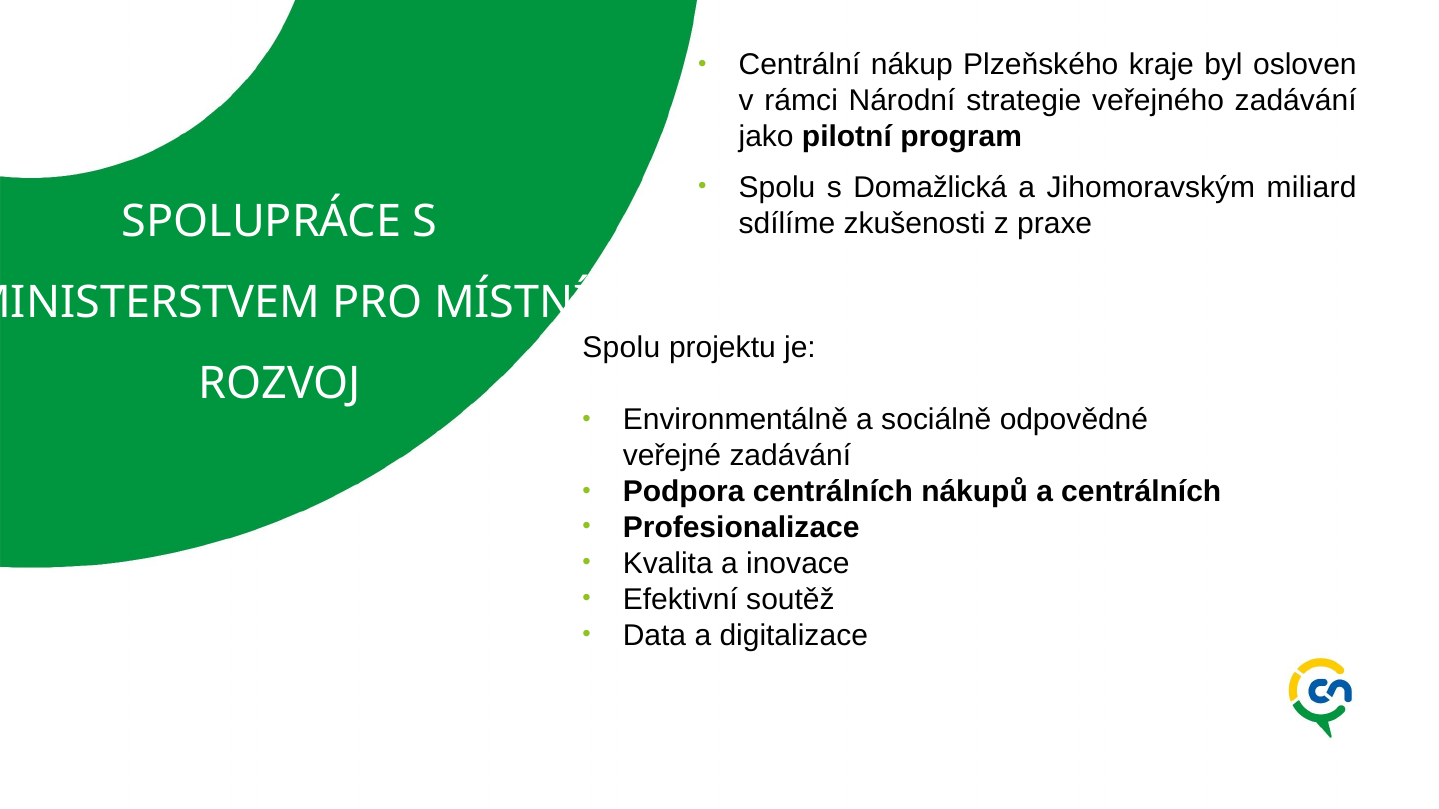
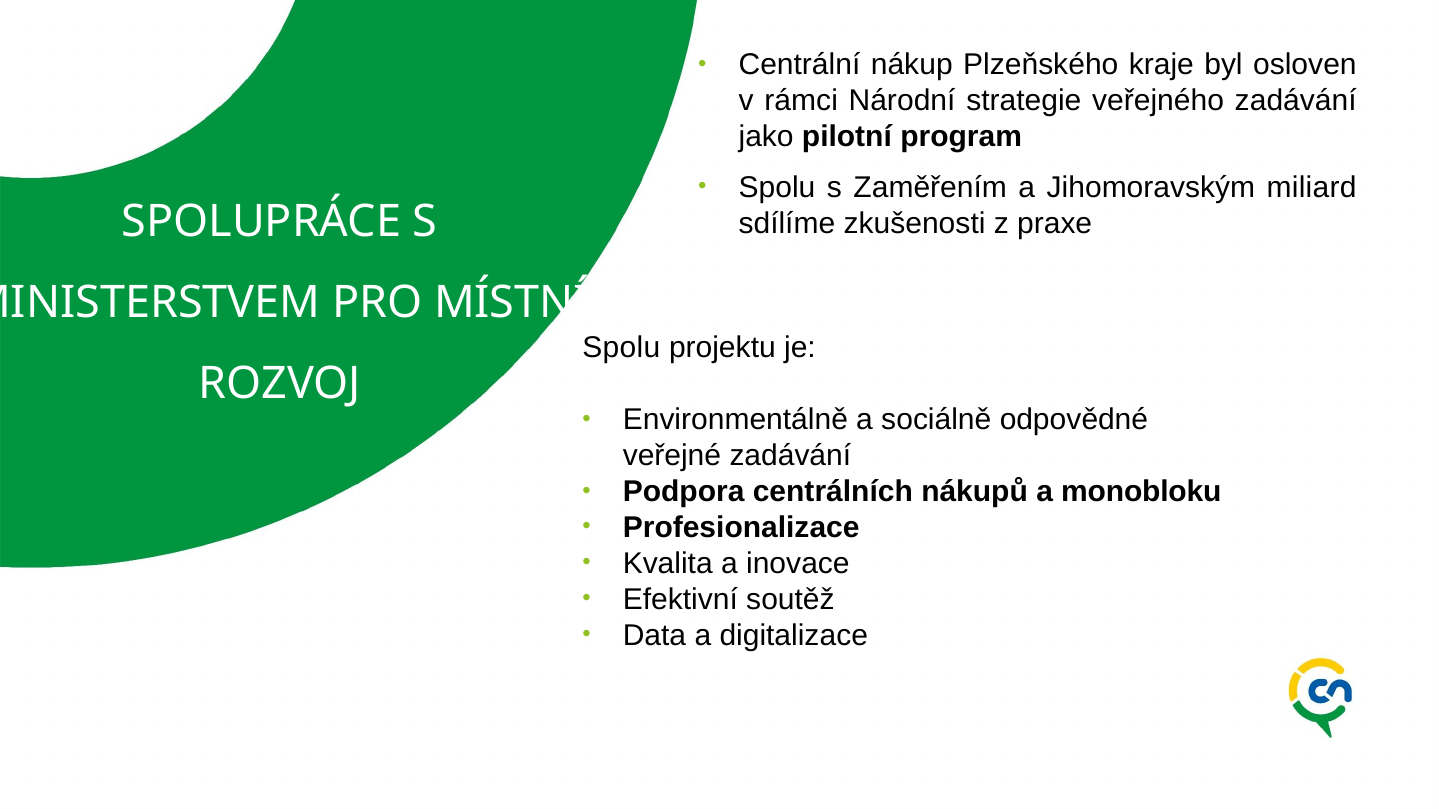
Domažlická: Domažlická -> Zaměřením (930, 188)
a centrálních: centrálních -> monobloku (1141, 492)
